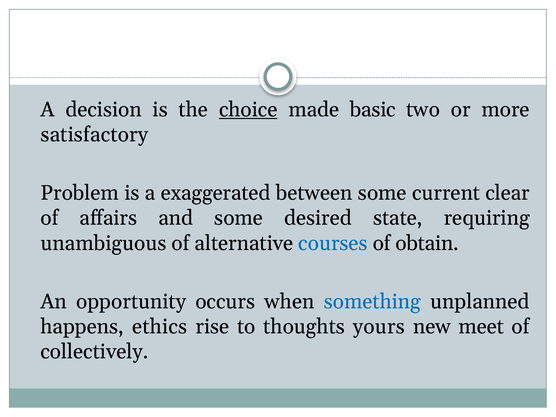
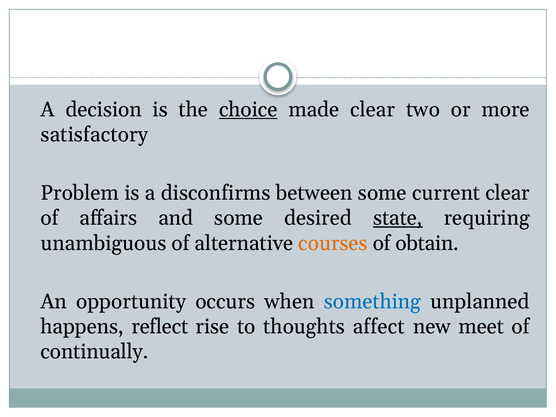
made basic: basic -> clear (373, 110)
exaggerated: exaggerated -> disconfirms (216, 193)
state underline: none -> present (398, 218)
courses colour: blue -> orange (333, 243)
ethics: ethics -> reflect (160, 327)
yours: yours -> affect (379, 327)
collectively: collectively -> continually (94, 352)
